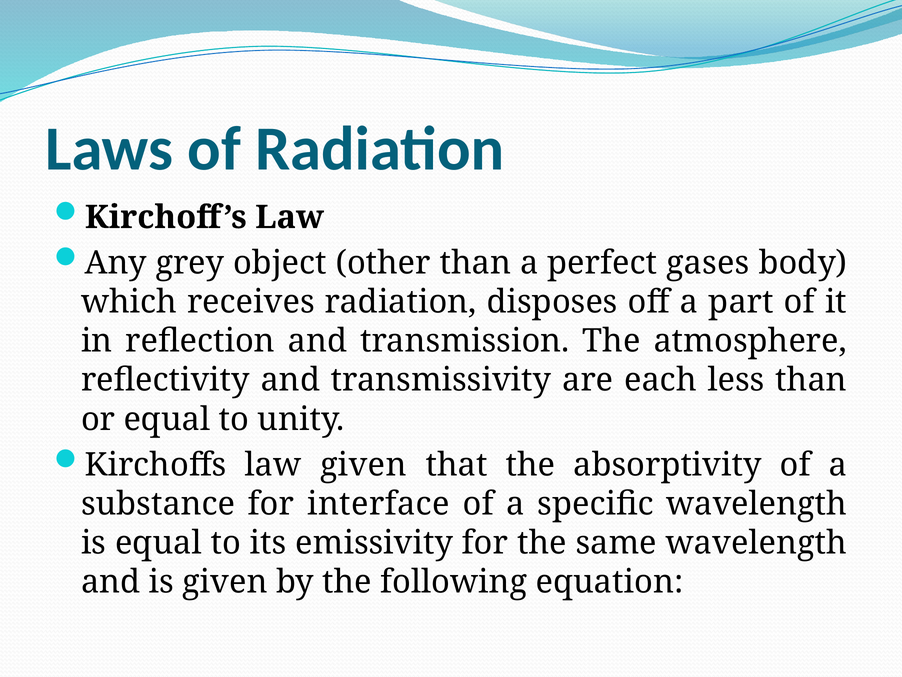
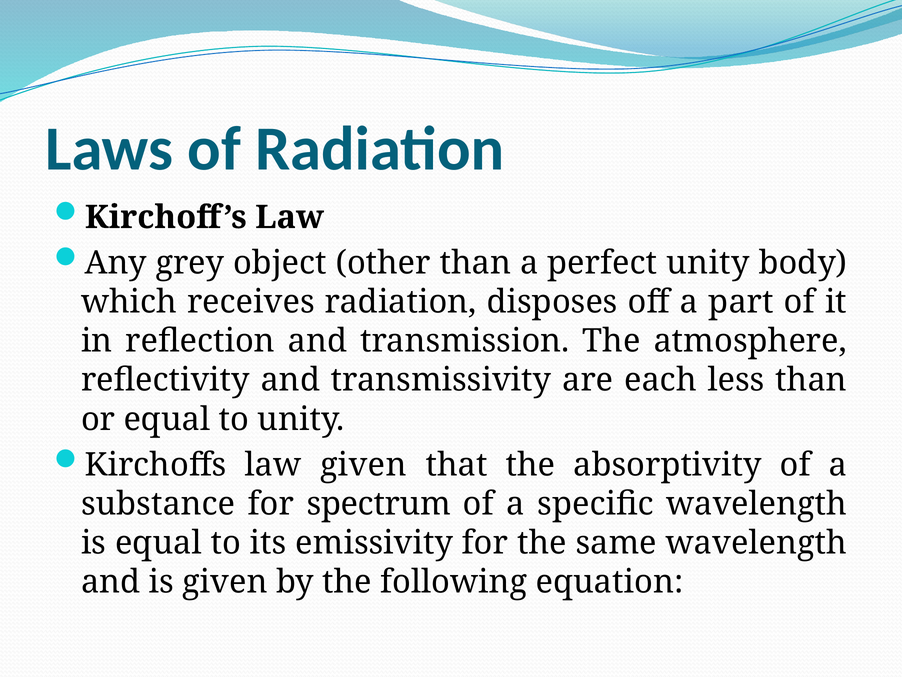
perfect gases: gases -> unity (708, 263)
interface: interface -> spectrum (379, 504)
